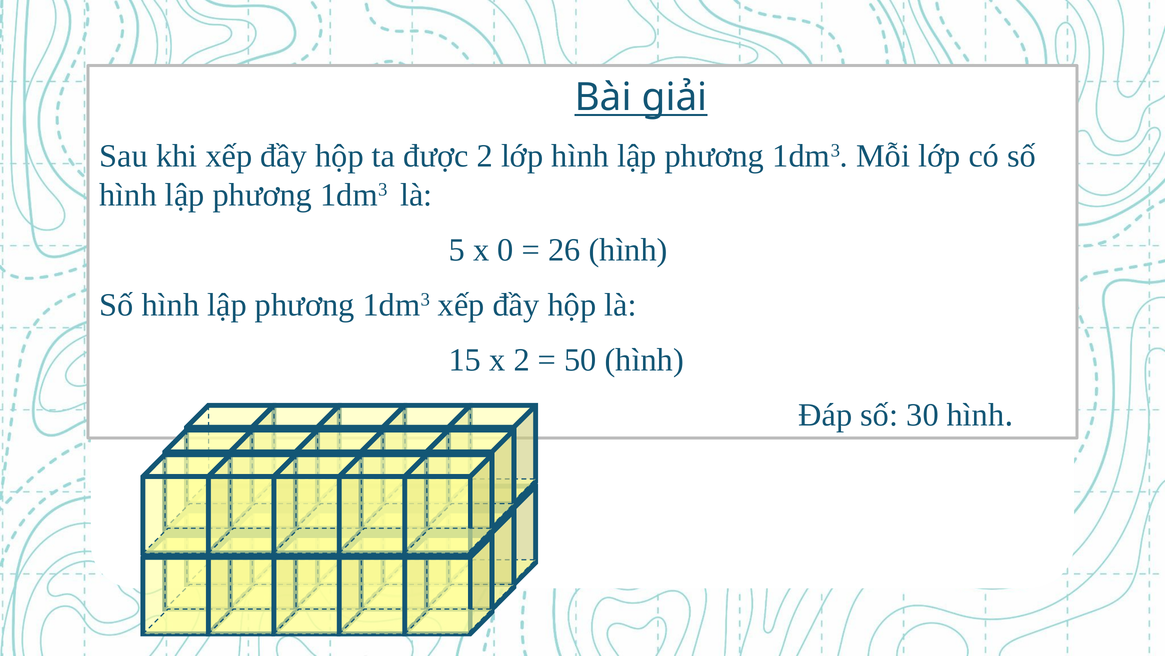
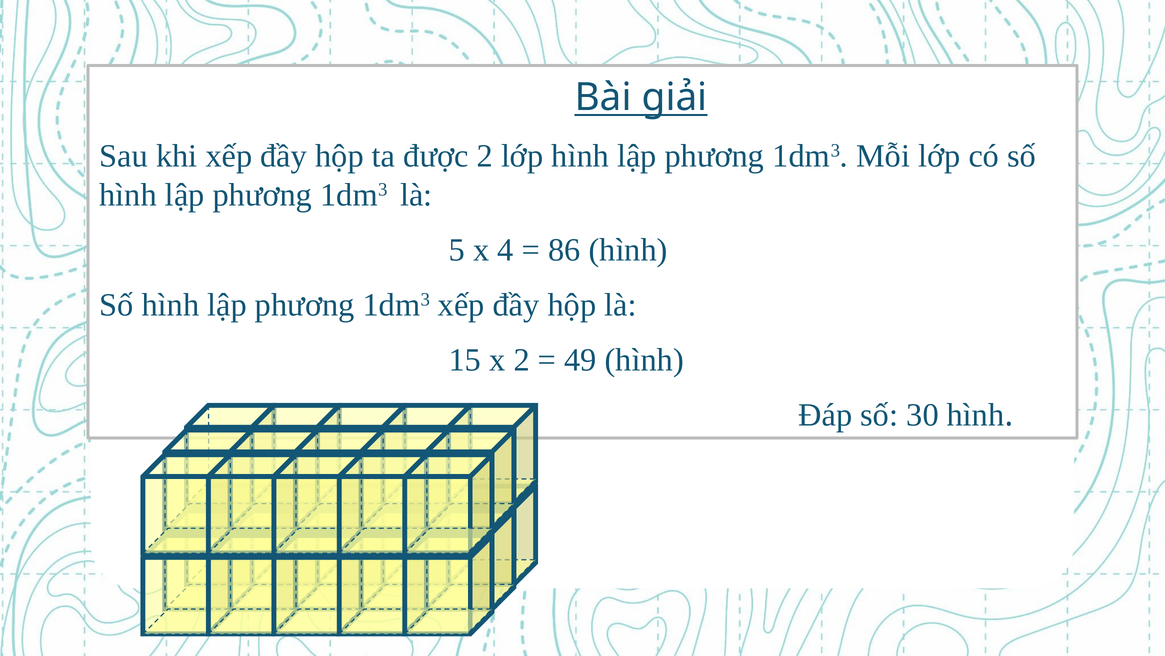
0: 0 -> 4 (505, 250)
26: 26 -> 86 (564, 250)
50: 50 -> 49 (580, 360)
